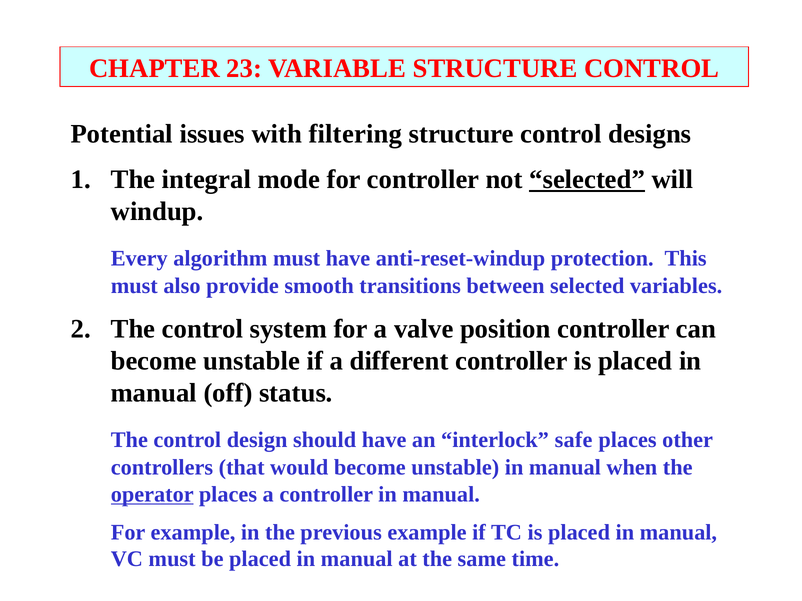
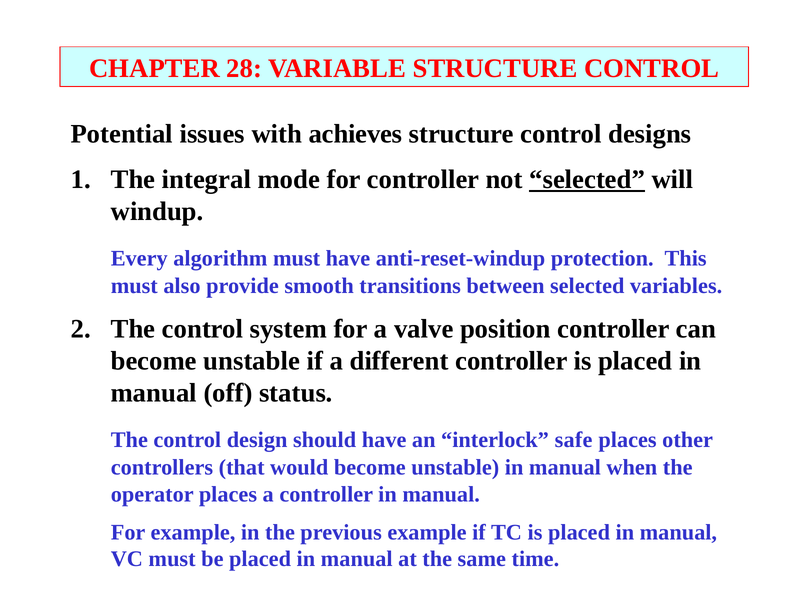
23: 23 -> 28 (244, 69)
filtering: filtering -> achieves (356, 134)
operator underline: present -> none (152, 495)
